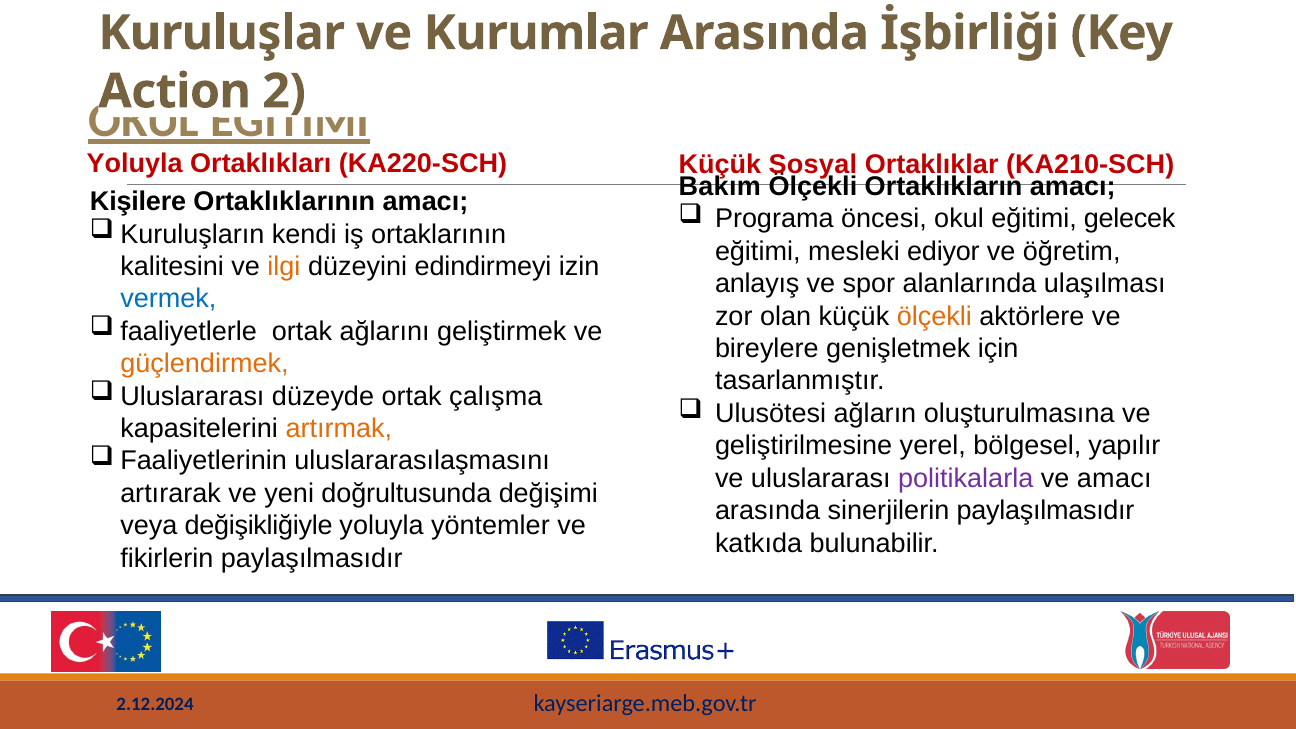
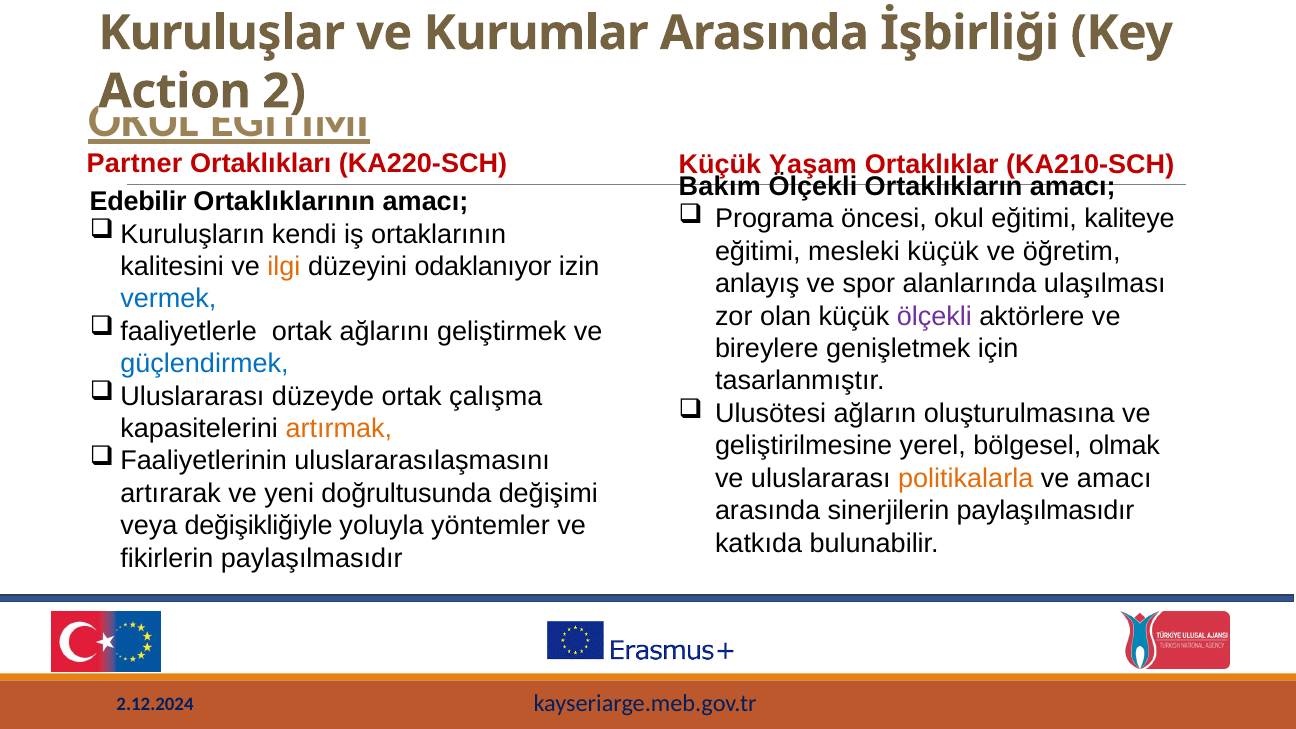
Yoluyla: Yoluyla -> Partner (135, 163)
Sosyal: Sosyal -> Yaşam (813, 165)
Kişilere: Kişilere -> Edebilir (138, 202)
gelecek: gelecek -> kaliteye (1130, 219)
mesleki ediyor: ediyor -> küçük (943, 251)
edindirmeyi: edindirmeyi -> odaklanıyor (483, 267)
ölçekli colour: orange -> purple (934, 316)
güçlendirmek colour: orange -> blue (204, 364)
yapılır: yapılır -> olmak (1124, 446)
politikalarla colour: purple -> orange (966, 478)
